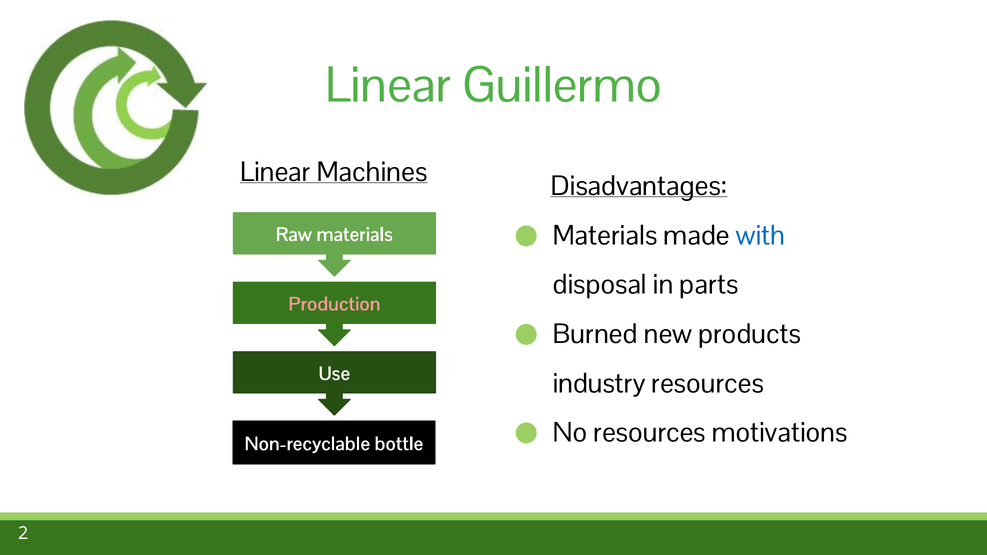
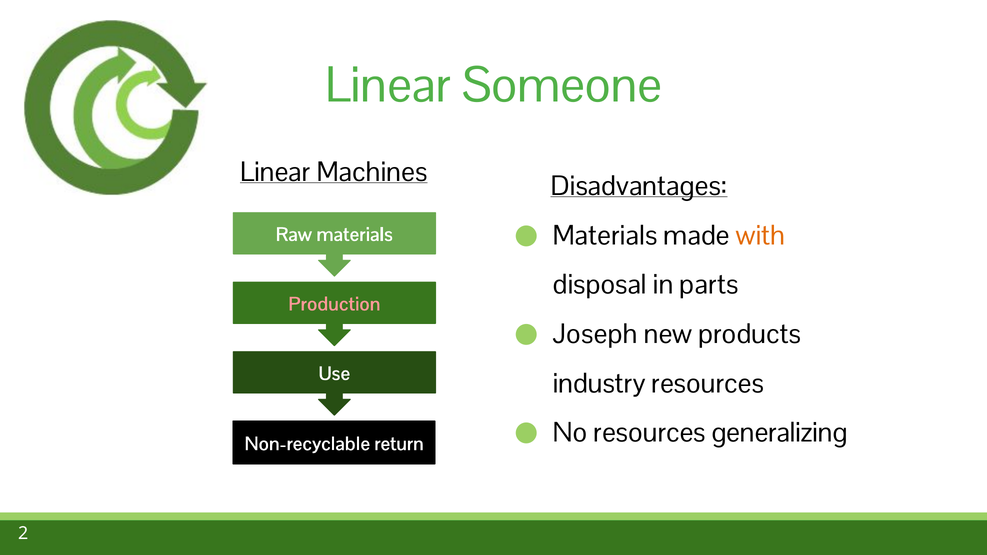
Guillermo: Guillermo -> Someone (562, 86)
with colour: blue -> orange (760, 236)
Burned: Burned -> Joseph (595, 334)
motivations: motivations -> generalizing (780, 433)
bottle: bottle -> return (399, 444)
